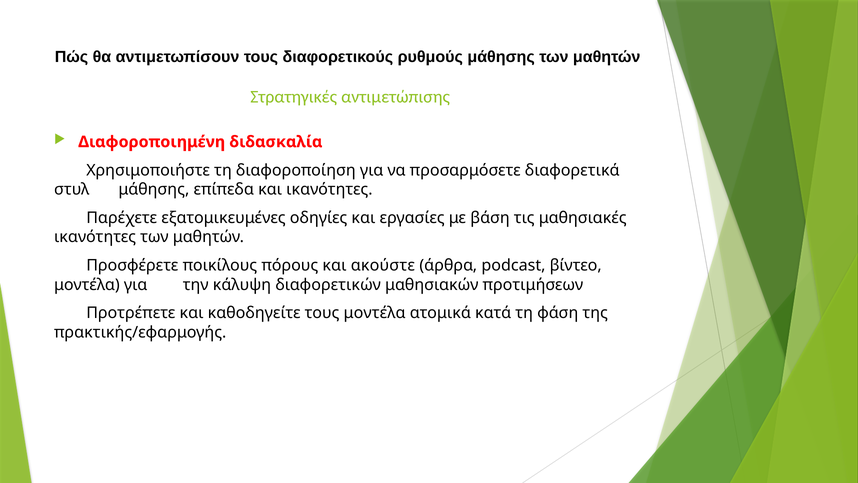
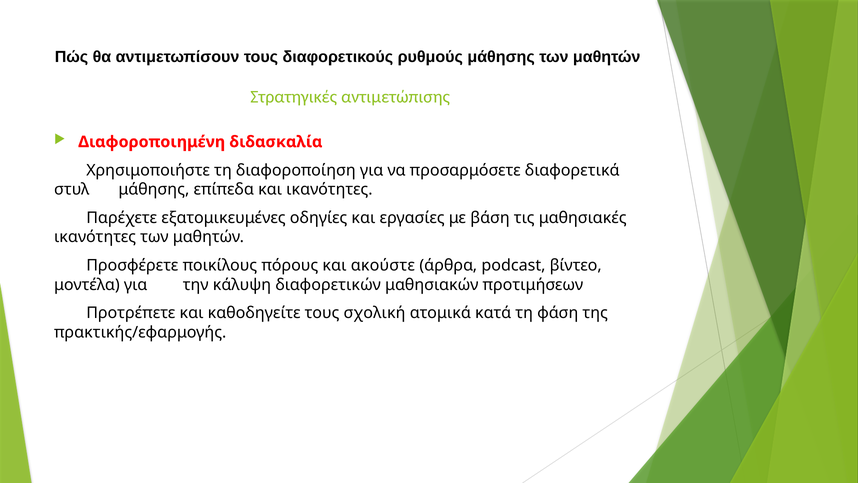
τους μοντέλα: μοντέλα -> σχολική (375, 313)
